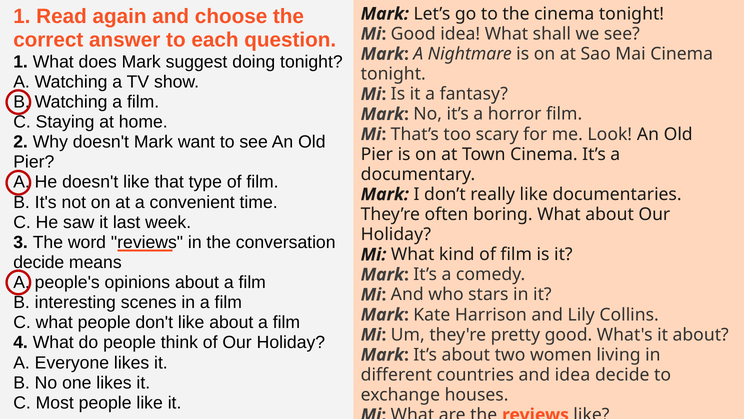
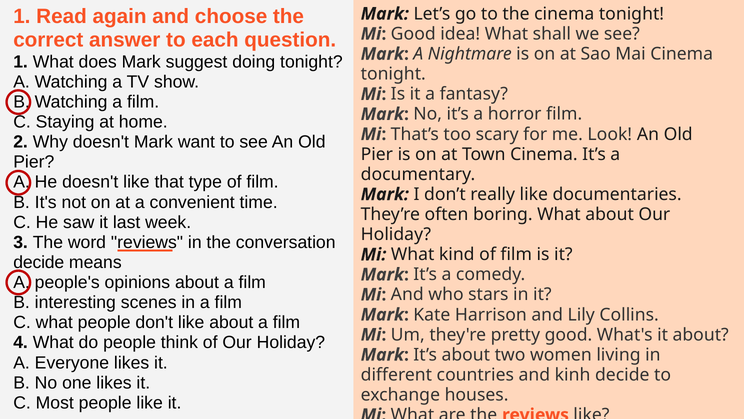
and idea: idea -> kinh (573, 374)
